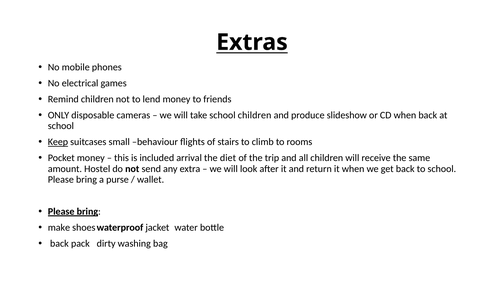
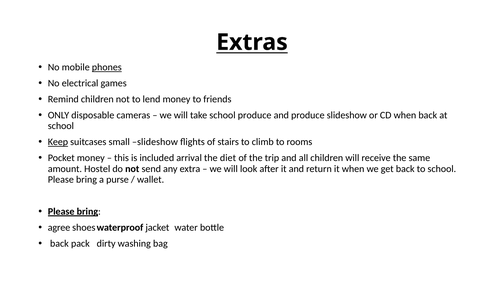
phones underline: none -> present (107, 67)
school children: children -> produce (255, 115)
small behaviour: behaviour -> slideshow (155, 142)
make: make -> agree (59, 228)
